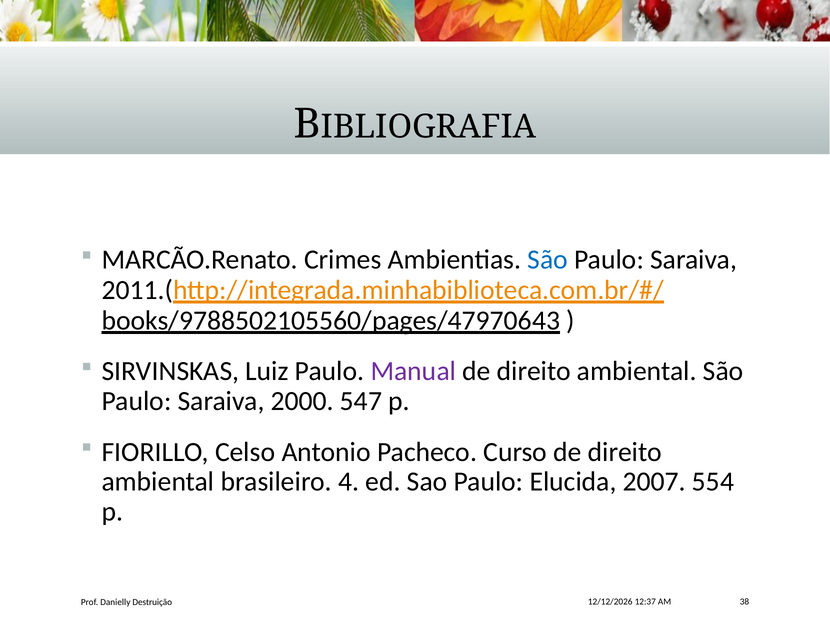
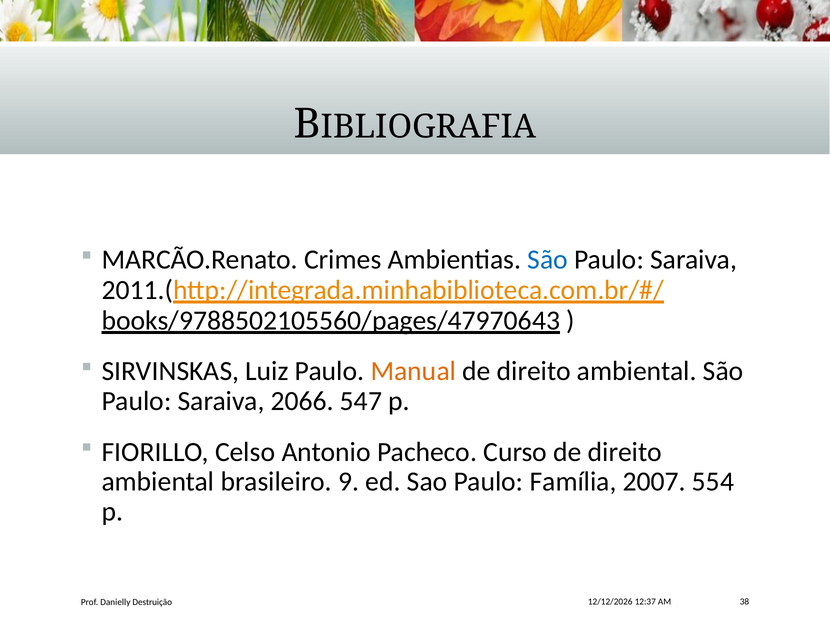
Manual colour: purple -> orange (413, 371)
2000: 2000 -> 2066 (302, 401)
4: 4 -> 9 (349, 481)
Elucida: Elucida -> Família (573, 481)
